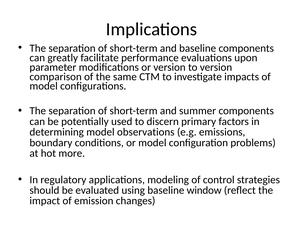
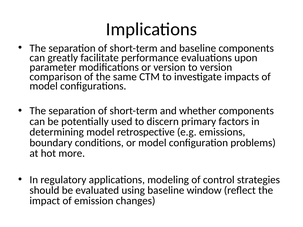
summer: summer -> whether (198, 111)
observations: observations -> retrospective (146, 132)
